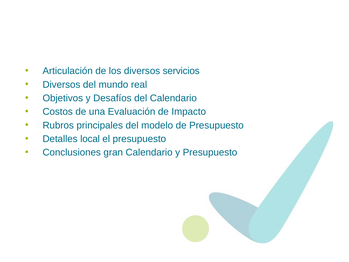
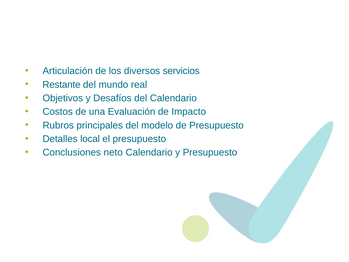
Diversos: Diversos -> Restante (61, 84)
gran: gran -> neto (113, 152)
